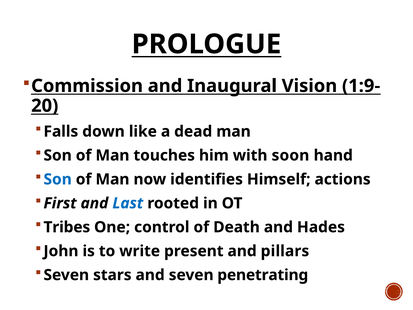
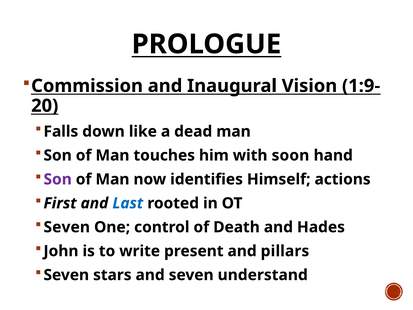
Son colour: blue -> purple (58, 179)
Tribes: Tribes -> Seven (67, 227)
penetrating: penetrating -> understand (263, 275)
